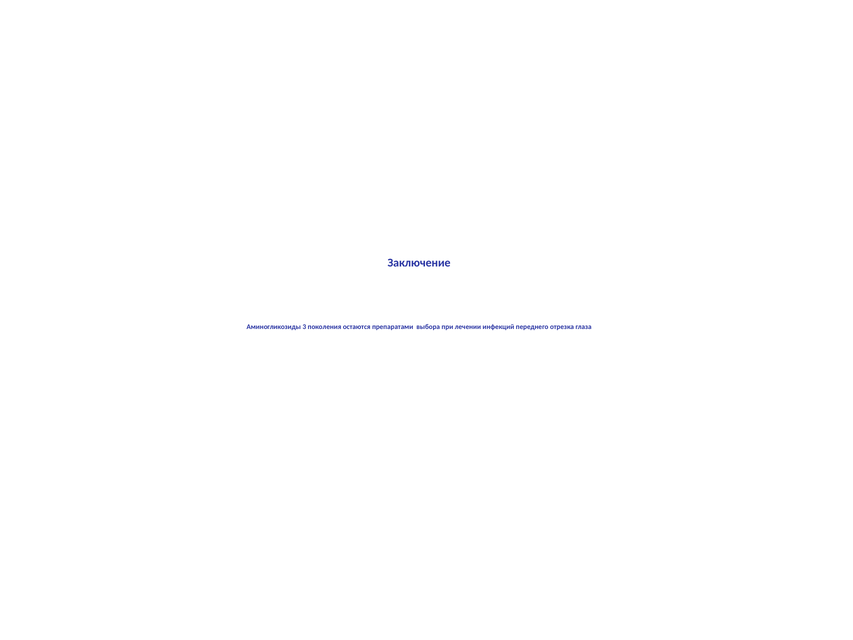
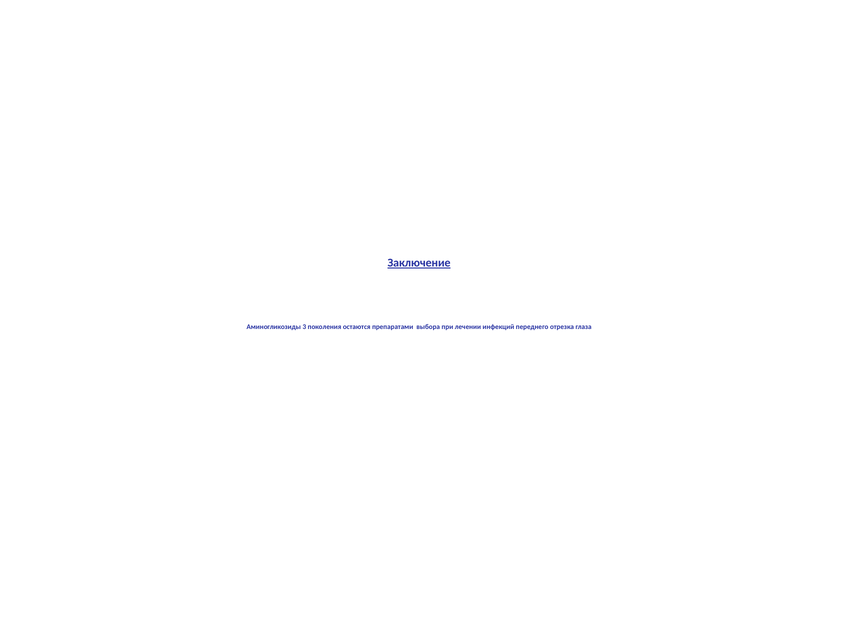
Заключение underline: none -> present (419, 263)
